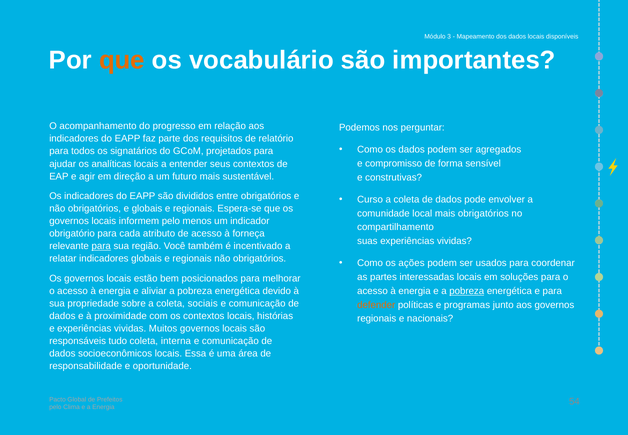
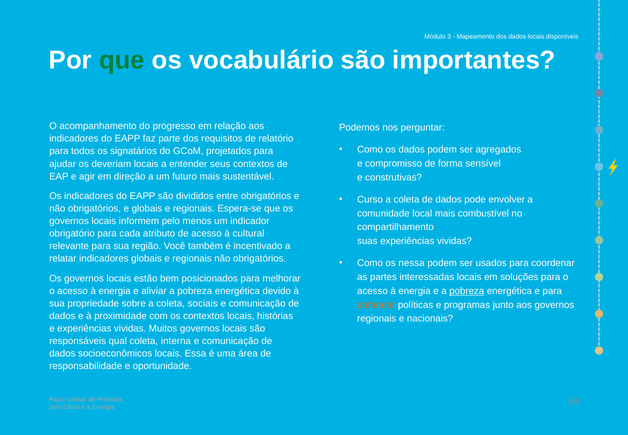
que colour: orange -> green (122, 60)
analíticas: analíticas -> deveriam (111, 164)
mais obrigatórios: obrigatórios -> combustível (483, 213)
forneça: forneça -> cultural (249, 234)
para underline: present -> none (101, 246)
ações: ações -> nessa (412, 263)
tudo: tudo -> qual (118, 341)
